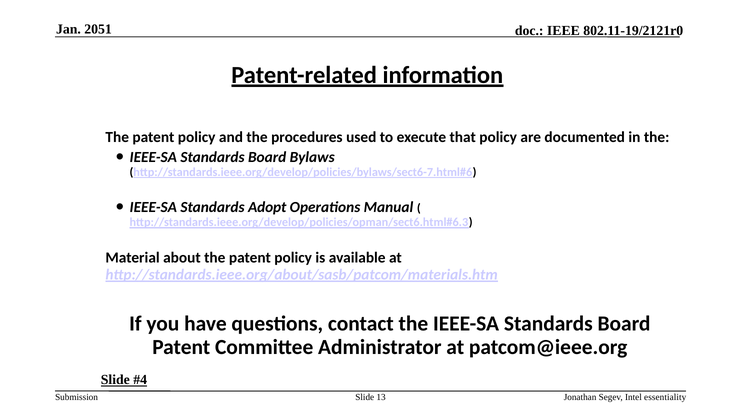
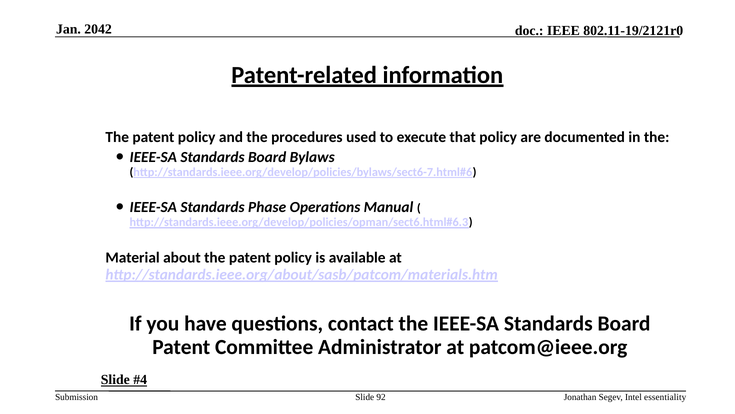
2051: 2051 -> 2042 (98, 29)
Adopt: Adopt -> Phase (267, 207)
13: 13 -> 92 (381, 397)
